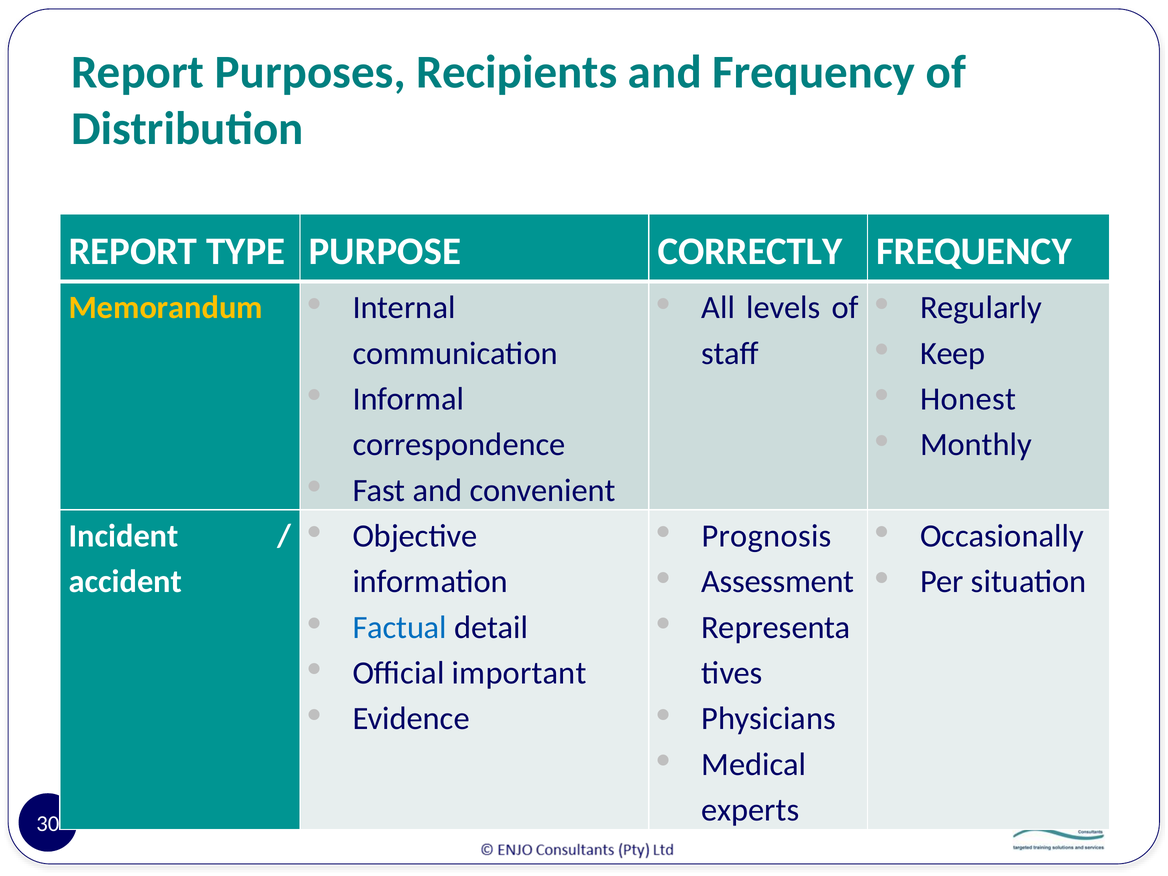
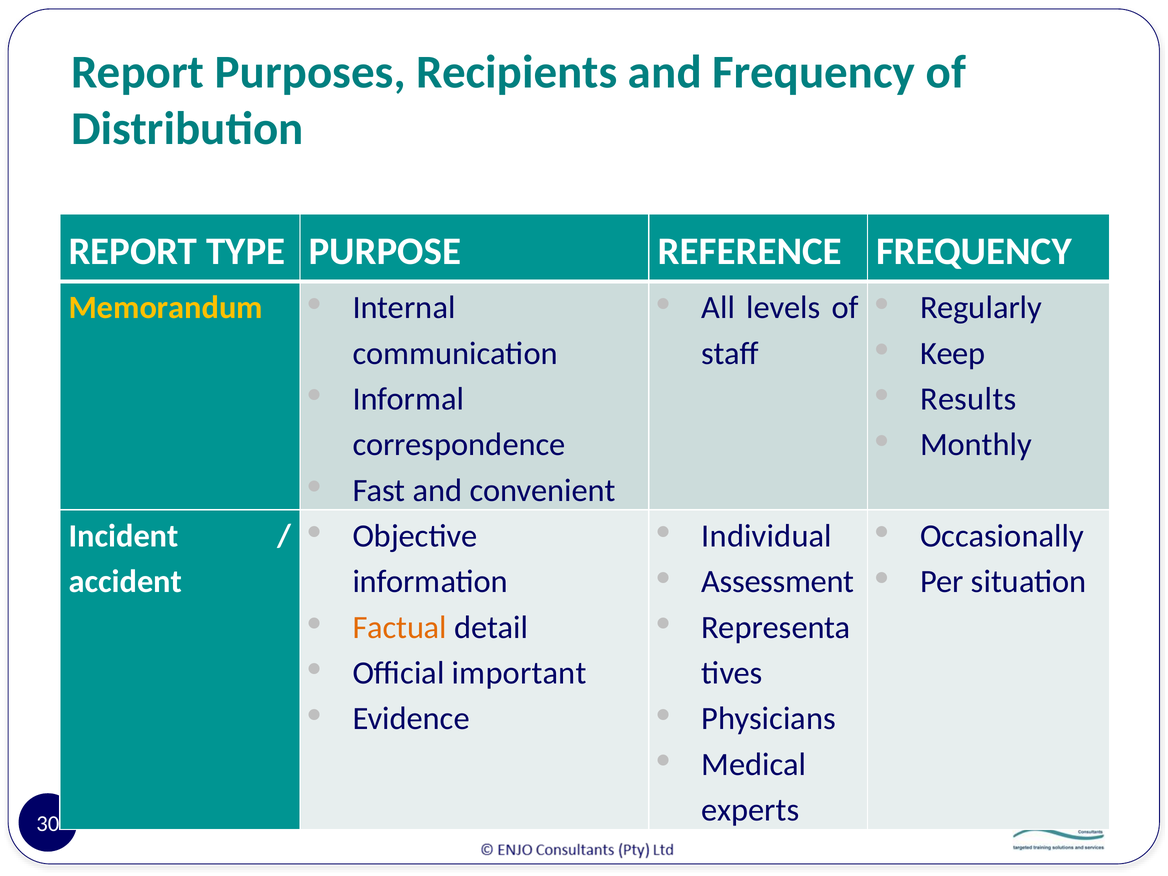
CORRECTLY: CORRECTLY -> REFERENCE (750, 252)
Honest: Honest -> Results (968, 399)
Prognosis: Prognosis -> Individual (767, 536)
Factual colour: blue -> orange (400, 627)
